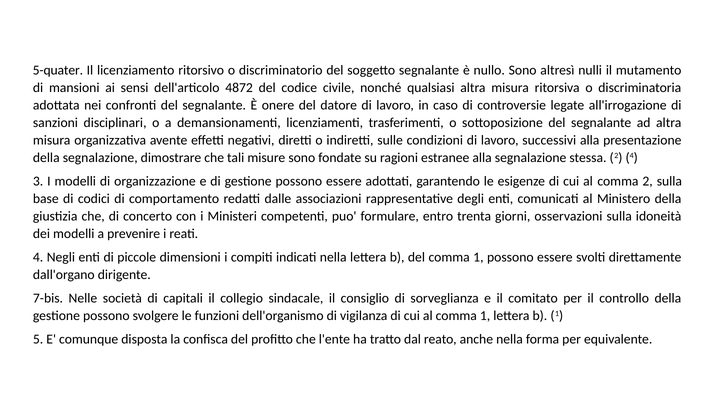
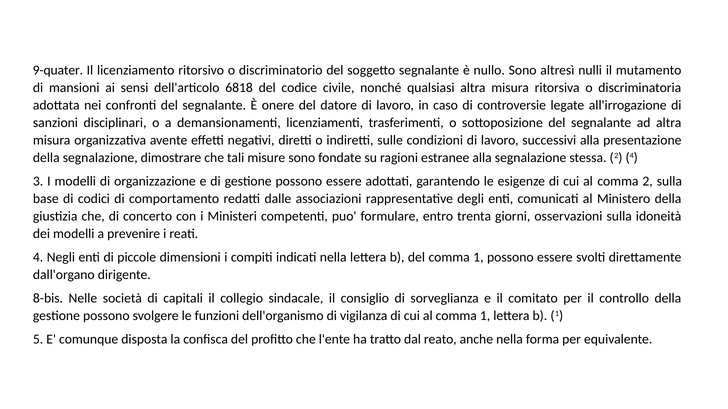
5-quater: 5-quater -> 9-quater (58, 70)
4872: 4872 -> 6818 (239, 88)
7-bis: 7-bis -> 8-bis (48, 299)
